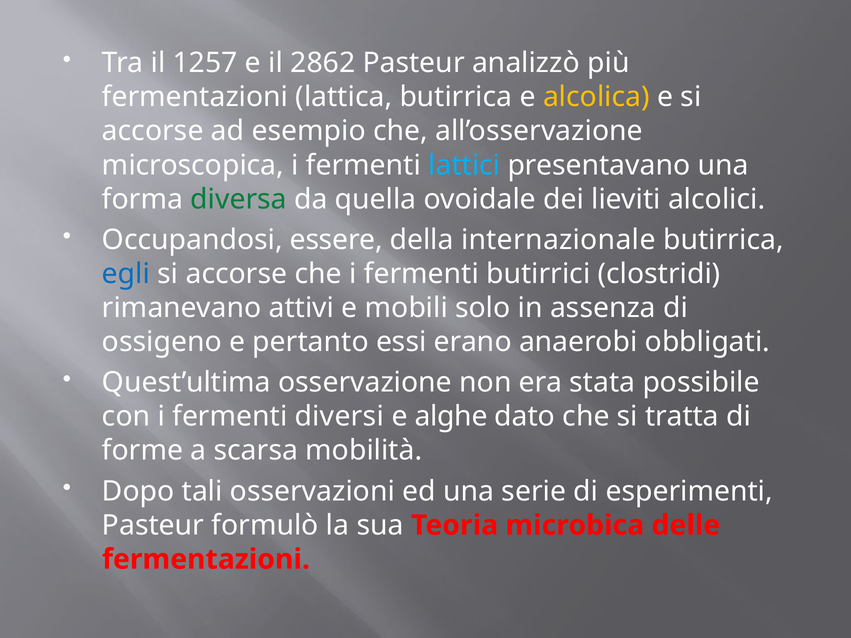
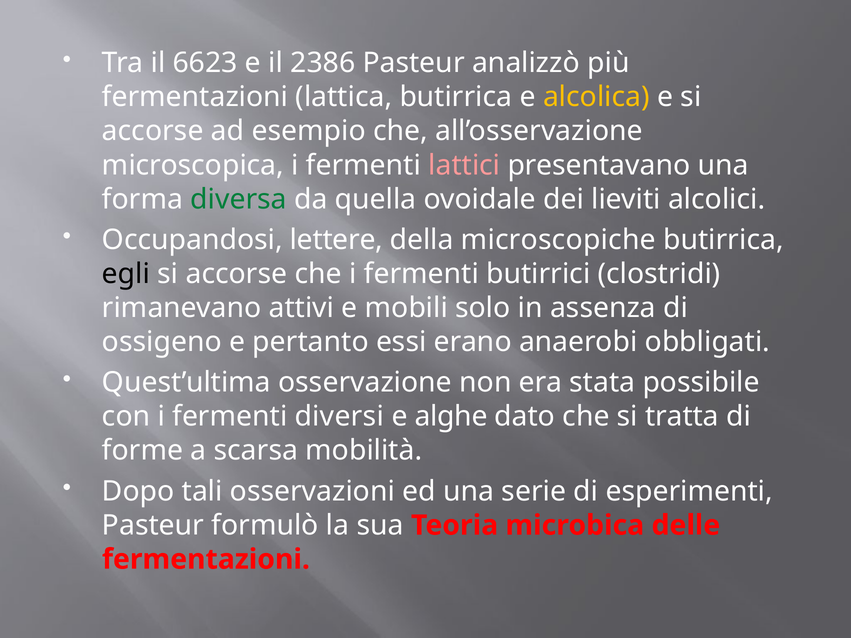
1257: 1257 -> 6623 (205, 63)
2862: 2862 -> 2386 (323, 63)
lattici colour: light blue -> pink (464, 165)
essere: essere -> lettere (336, 240)
internazionale: internazionale -> microscopiche (558, 240)
egli colour: blue -> black (126, 274)
